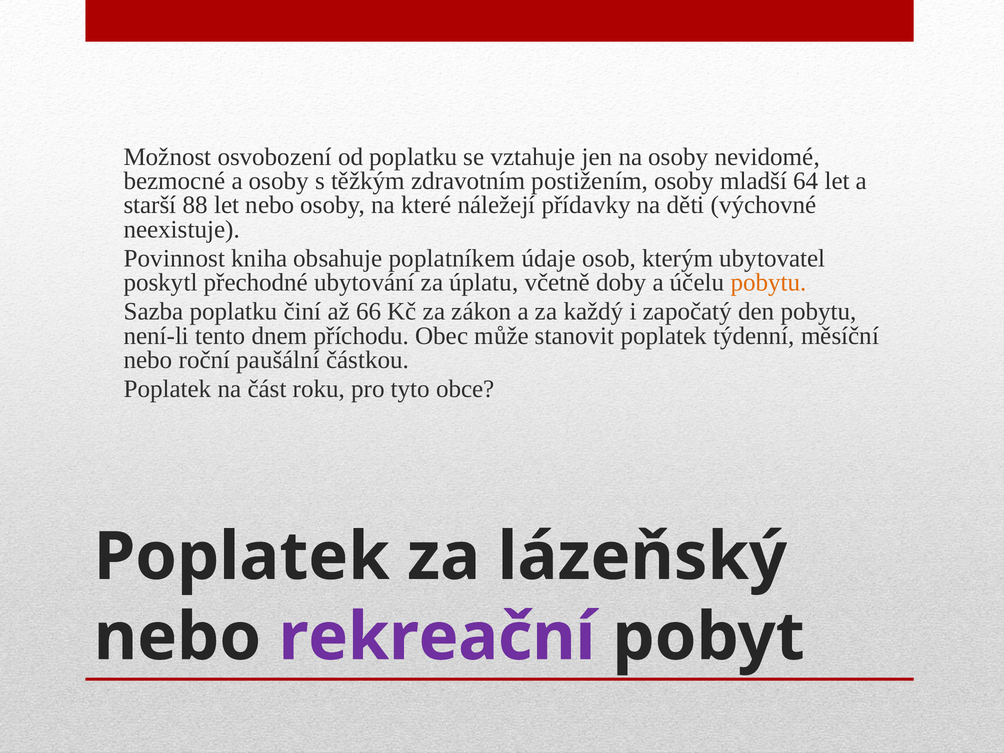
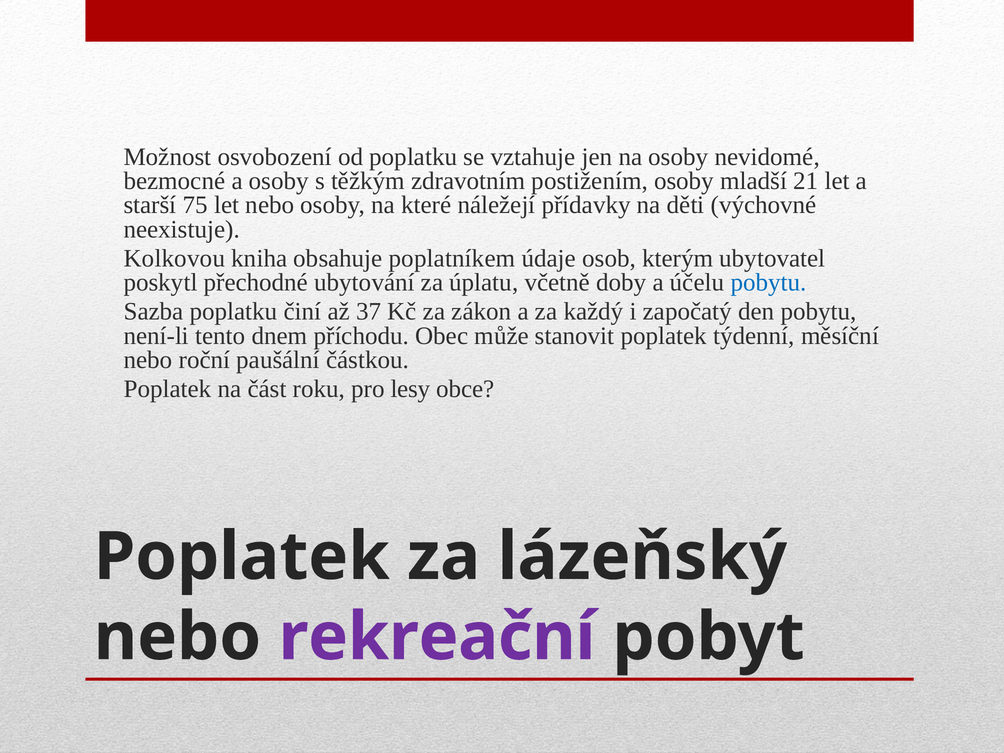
64: 64 -> 21 (806, 181)
88: 88 -> 75 (195, 205)
Povinnost: Povinnost -> Kolkovou (174, 258)
pobytu colour: orange -> blue (768, 283)
66: 66 -> 37 (369, 312)
tyto: tyto -> lesy (411, 389)
